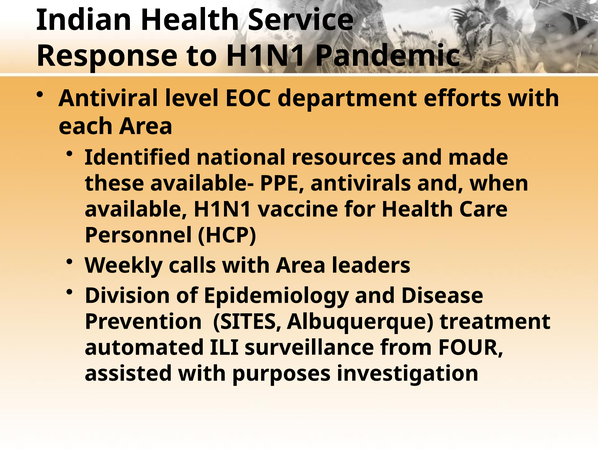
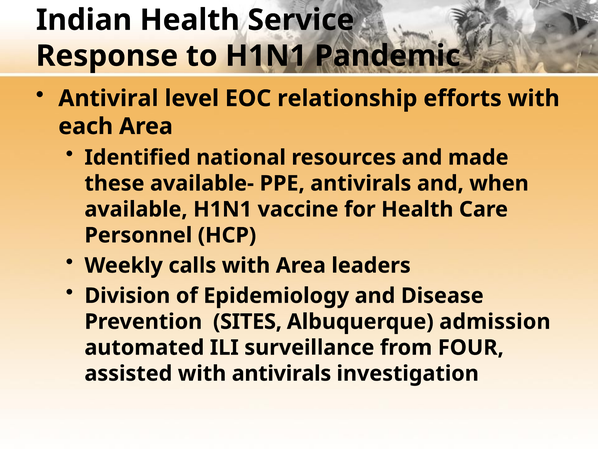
department: department -> relationship (347, 98)
treatment: treatment -> admission (495, 321)
with purposes: purposes -> antivirals (281, 373)
